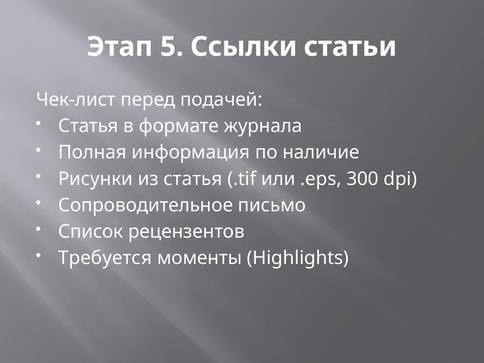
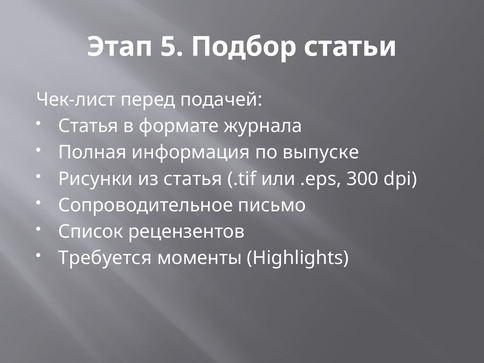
Ссылки: Ссылки -> Подбор (244, 47)
наличие: наличие -> выпуске (321, 152)
